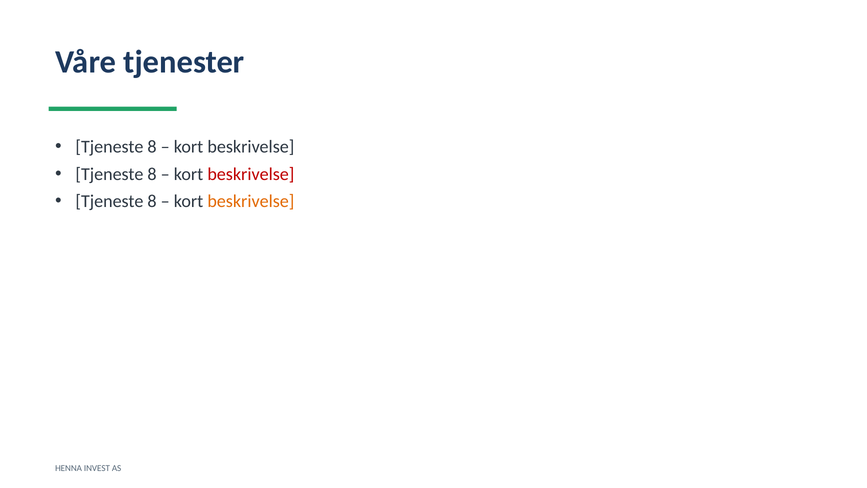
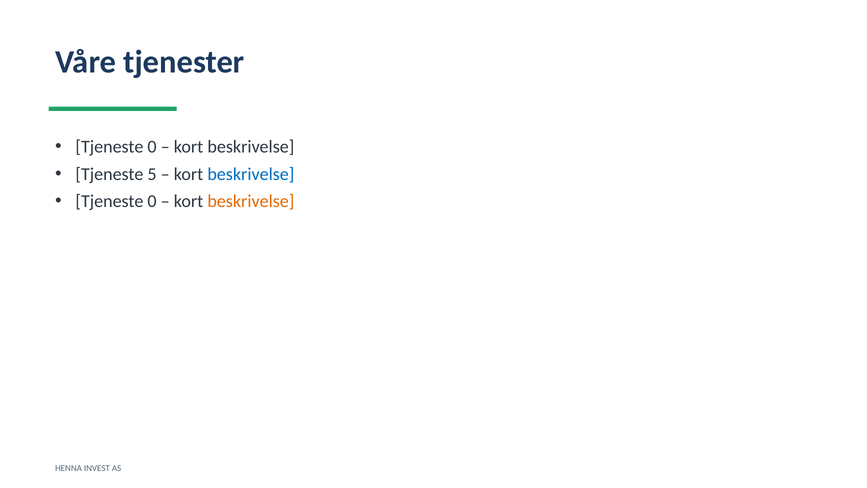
8: 8 -> 0 (152, 147)
8: 8 -> 5 (152, 174)
beskrivelse colour: red -> blue (251, 174)
8: 8 -> 0 (152, 201)
